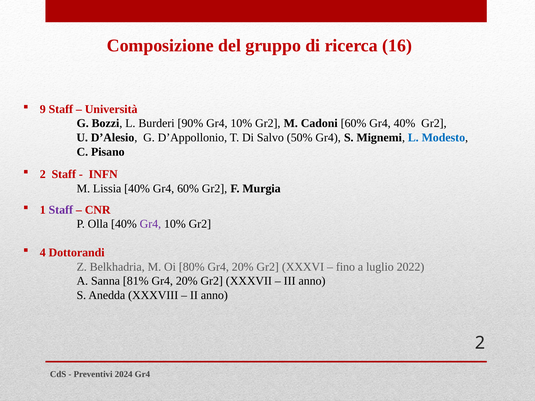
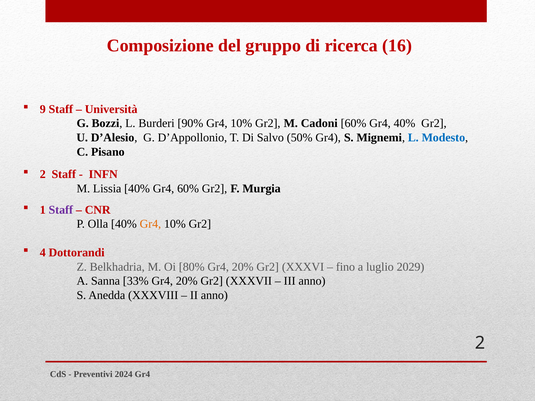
Gr4 colour: purple -> orange (150, 224)
2022: 2022 -> 2029 (411, 267)
81%: 81% -> 33% (136, 281)
